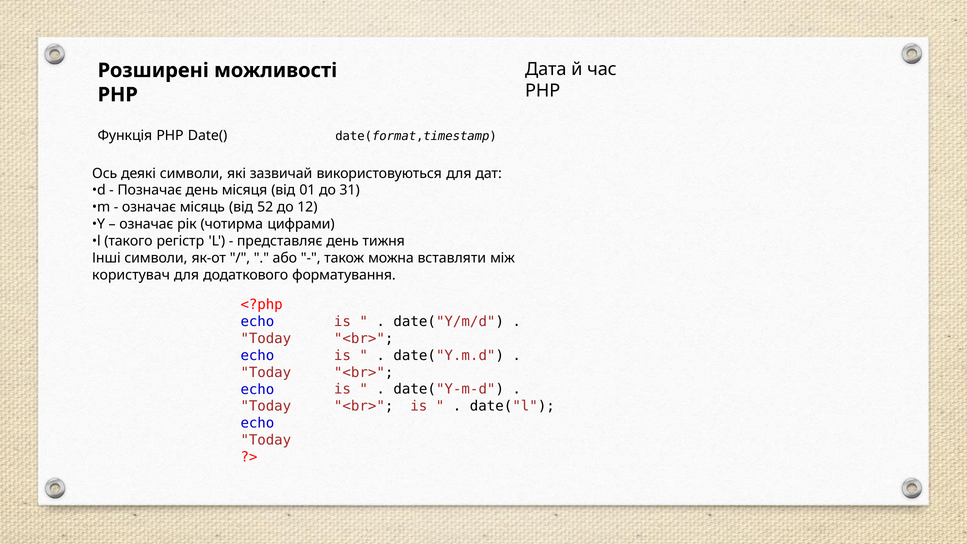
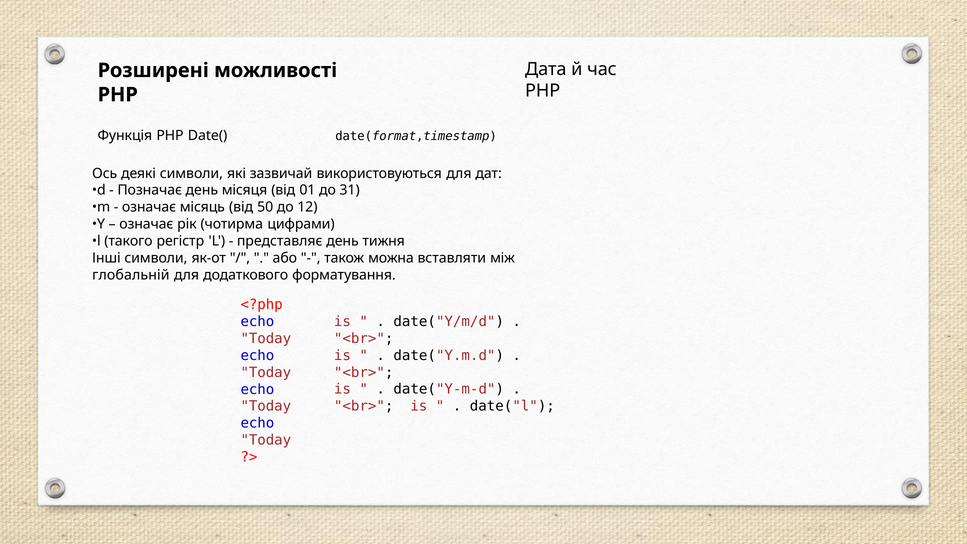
52: 52 -> 50 (265, 207)
користувач: користувач -> глобальній (131, 275)
